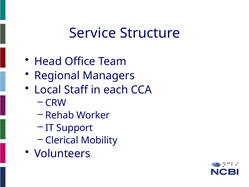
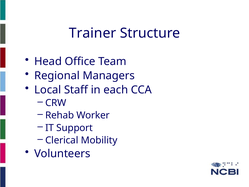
Service: Service -> Trainer (93, 33)
